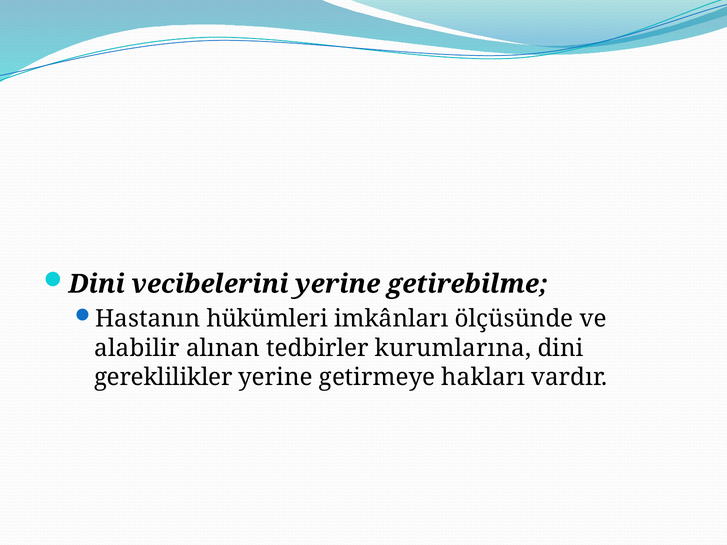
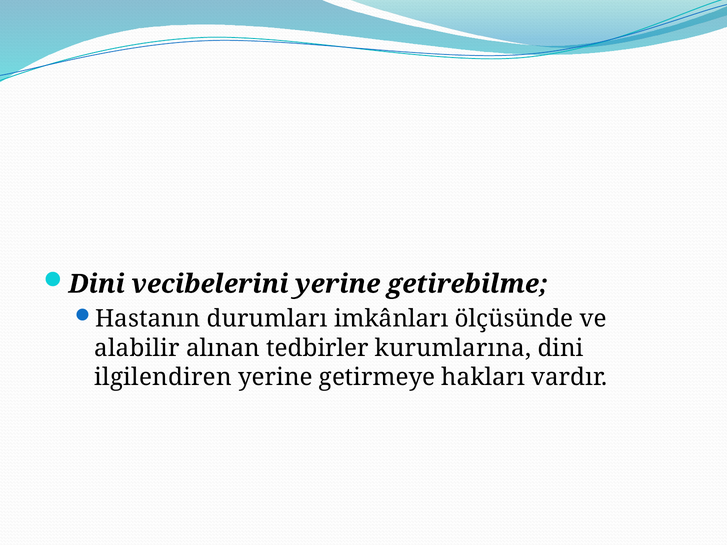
hükümleri: hükümleri -> durumları (267, 319)
gereklilikler: gereklilikler -> ilgilendiren (163, 377)
